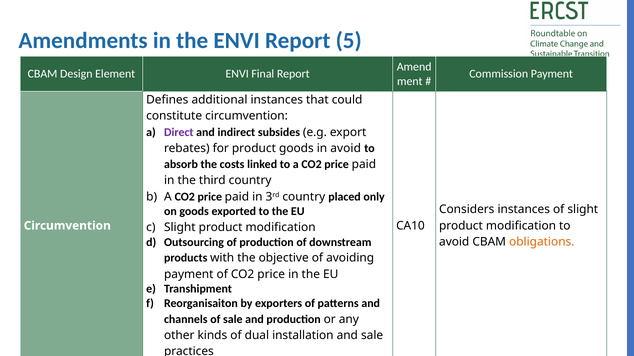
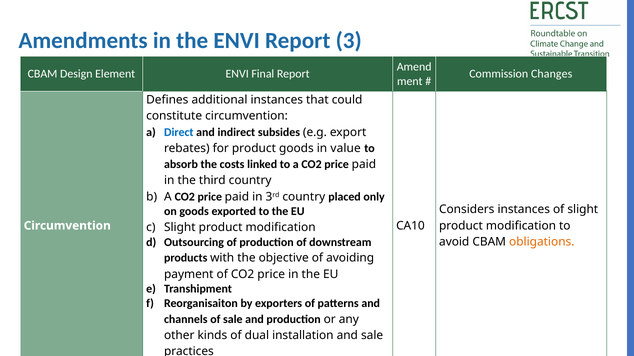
5: 5 -> 3 (349, 41)
Commission Payment: Payment -> Changes (552, 74)
Direct colour: purple -> blue (179, 132)
in avoid: avoid -> value (346, 149)
